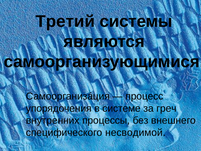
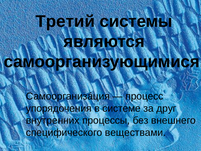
греч: греч -> друг (166, 108)
несводимой: несводимой -> веществами (135, 132)
